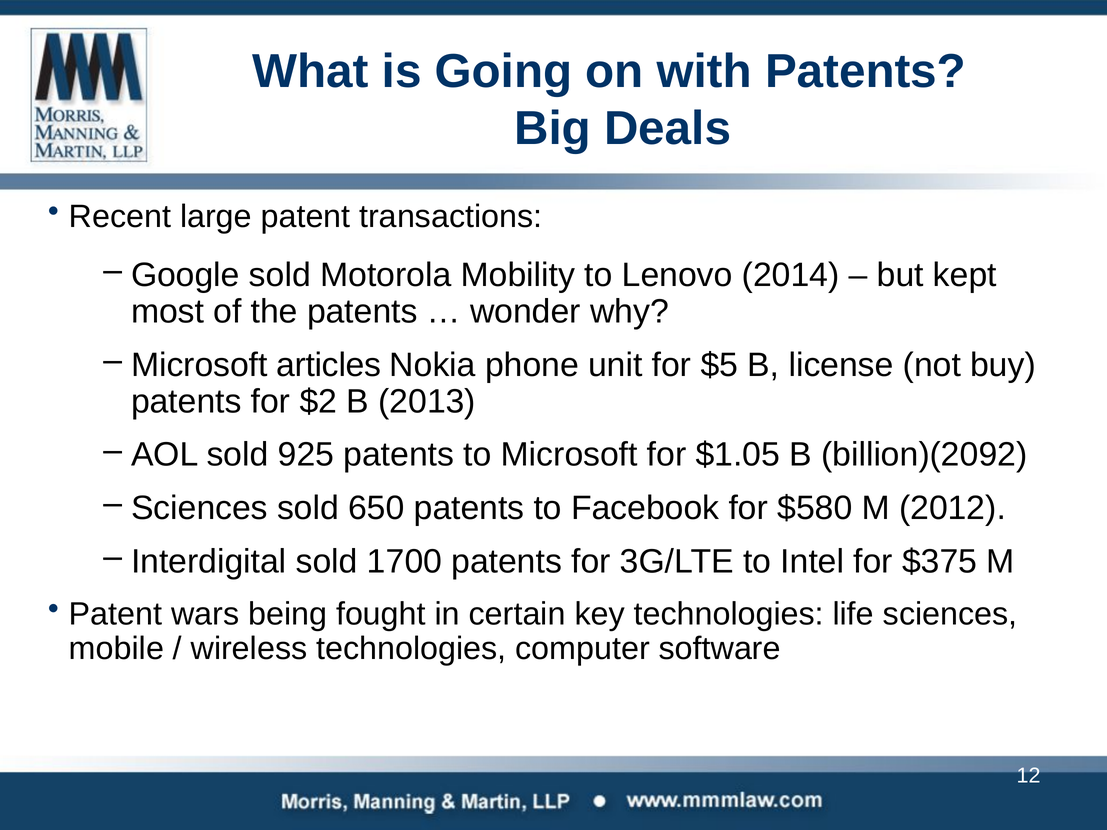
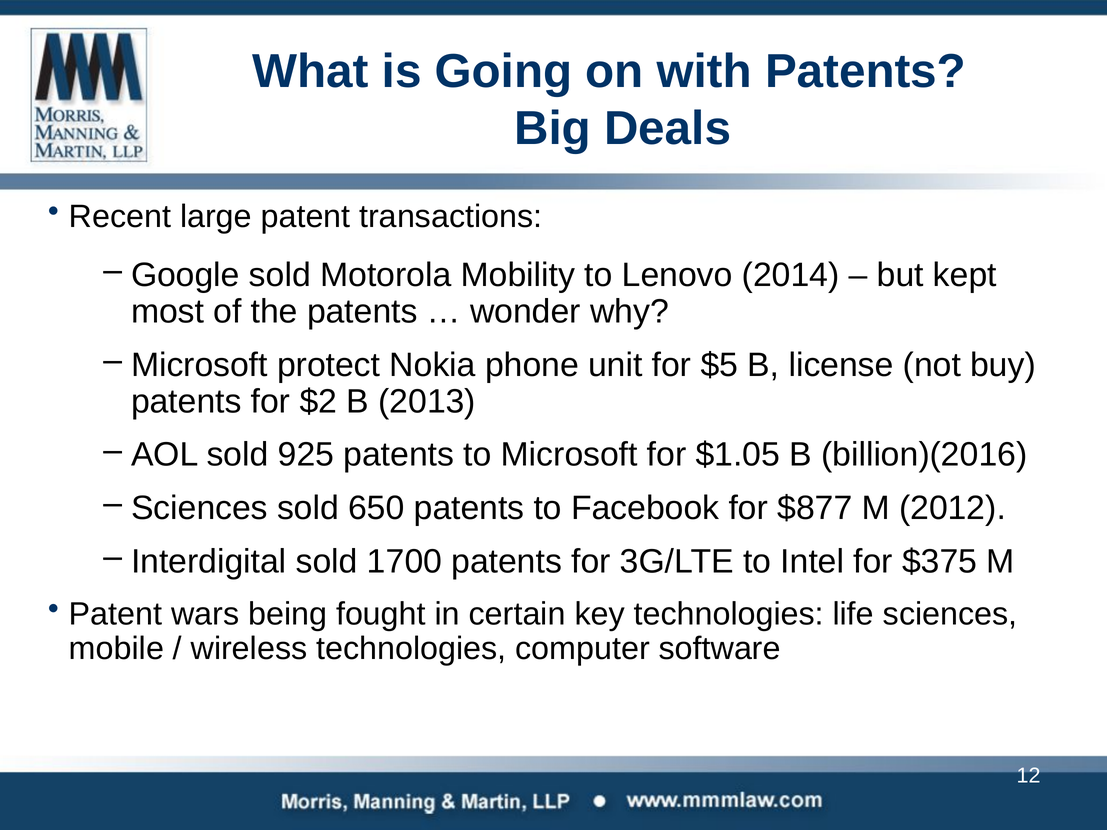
articles: articles -> protect (329, 365)
billion)(2092: billion)(2092 -> billion)(2016 (924, 455)
$580: $580 -> $877 (815, 508)
